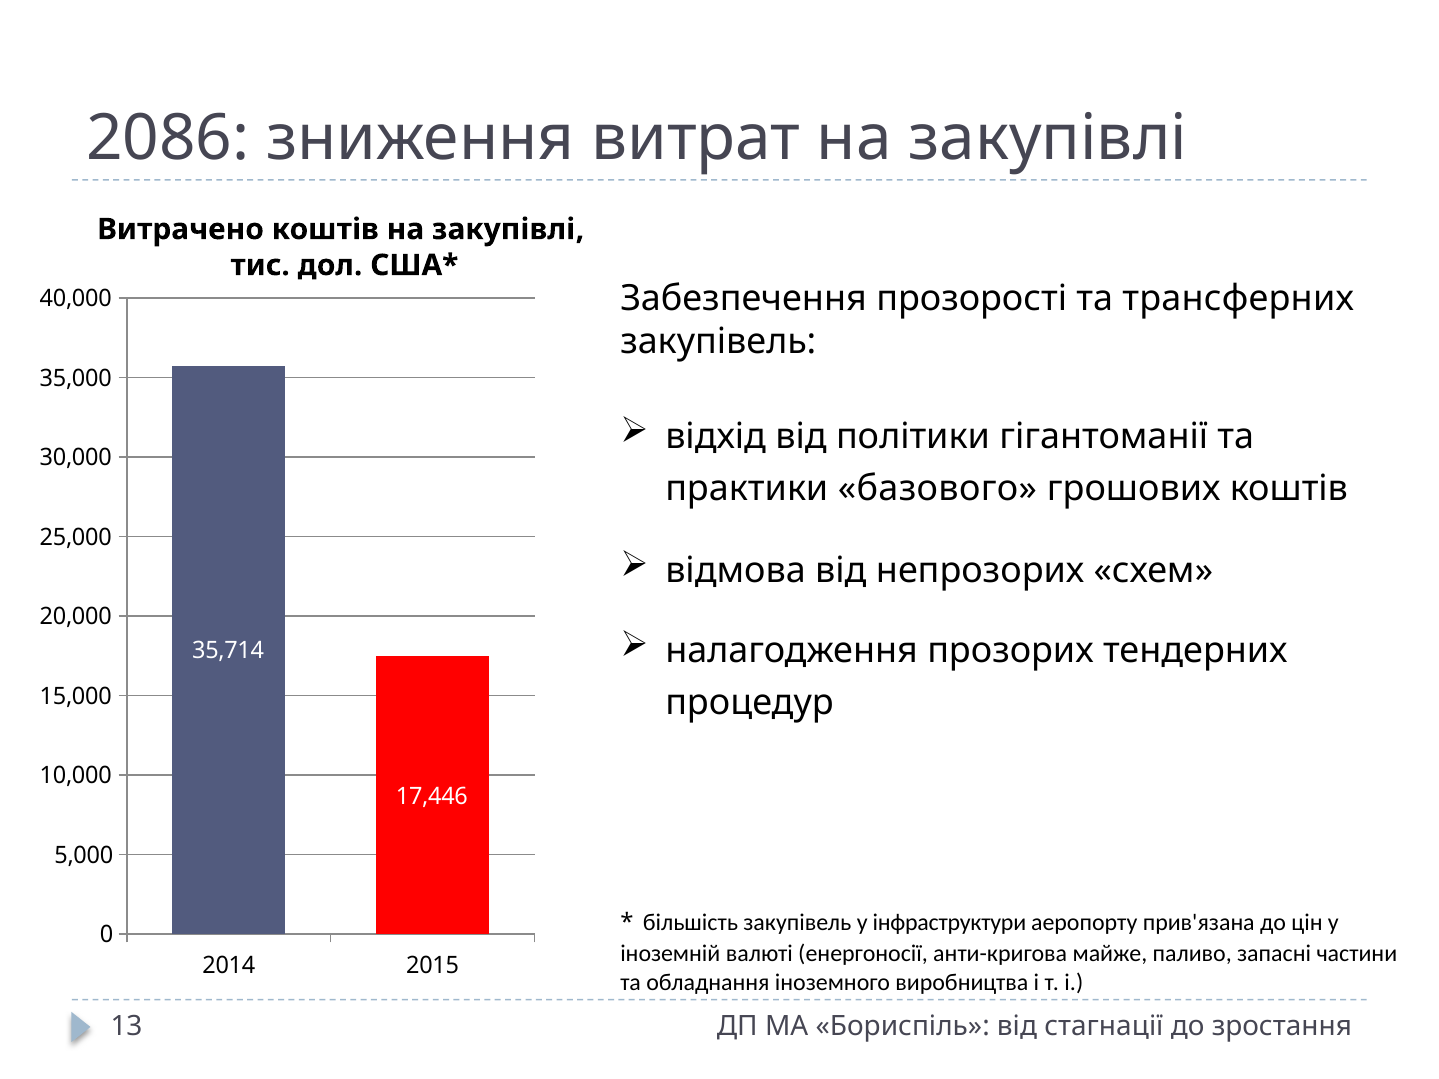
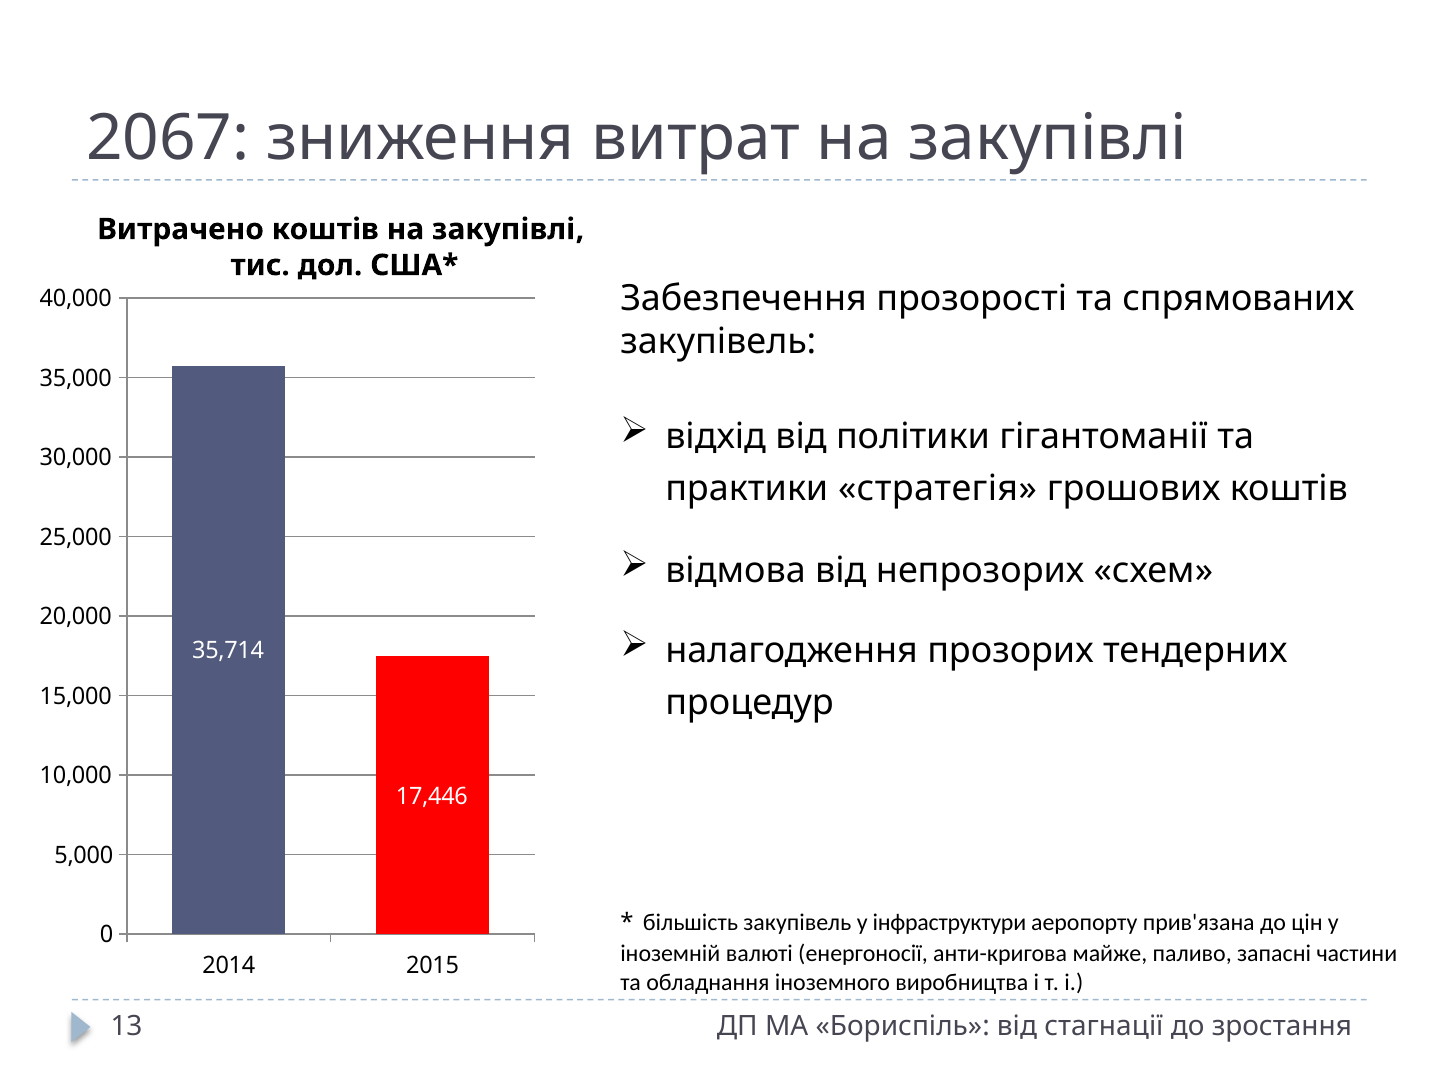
2086: 2086 -> 2067 (168, 139)
трансферних: трансферних -> спрямованих (1238, 299)
базового: базового -> стратегія (937, 489)
